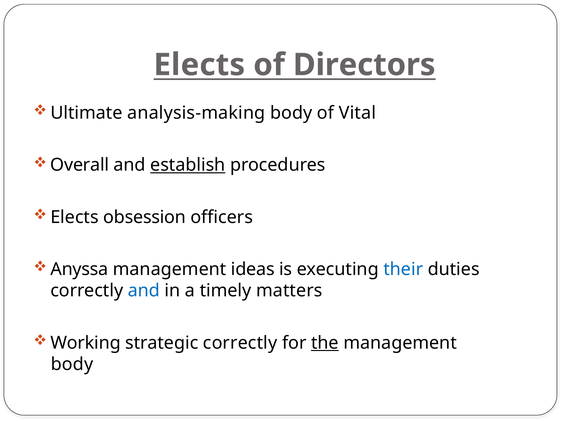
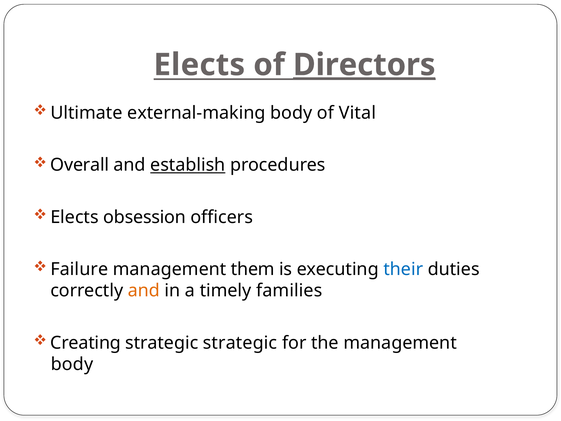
Directors underline: none -> present (364, 65)
analysis-making: analysis-making -> external-making (196, 113)
Anyssa: Anyssa -> Failure (79, 269)
ideas: ideas -> them (253, 269)
and colour: blue -> orange (144, 291)
matters: matters -> families (289, 291)
Working: Working -> Creating (86, 343)
strategic correctly: correctly -> strategic (240, 343)
the underline: present -> none (325, 343)
